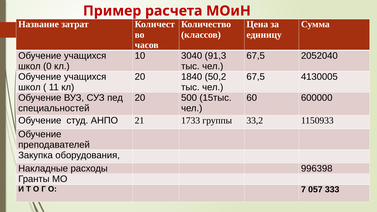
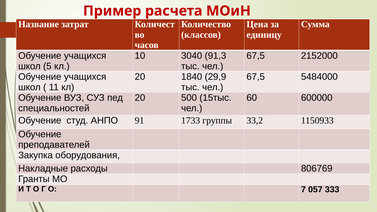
2052040: 2052040 -> 2152000 (319, 56)
0: 0 -> 5 (47, 66)
50,2: 50,2 -> 29,9 (215, 77)
4130005: 4130005 -> 5484000 (319, 77)
21: 21 -> 91 (139, 120)
996398: 996398 -> 806769 (317, 169)
